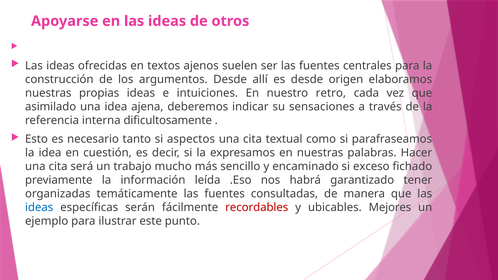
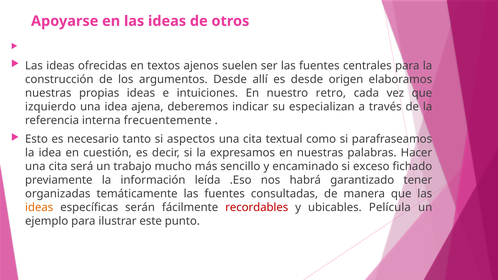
asimilado: asimilado -> izquierdo (51, 107)
sensaciones: sensaciones -> especializan (322, 107)
dificultosamente: dificultosamente -> frecuentemente (168, 120)
ideas colour: blue -> orange (39, 208)
Mejores: Mejores -> Película (390, 208)
